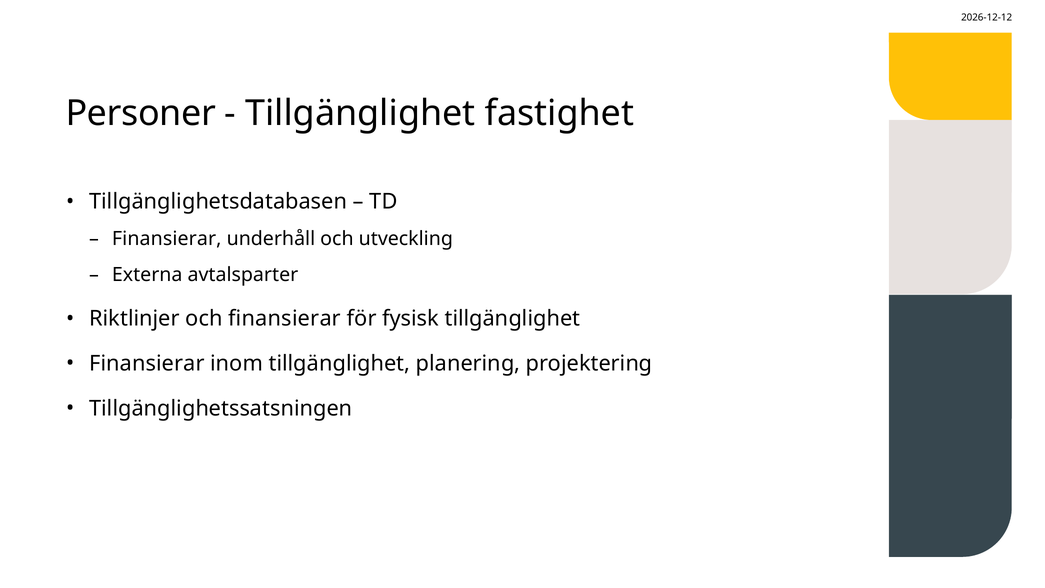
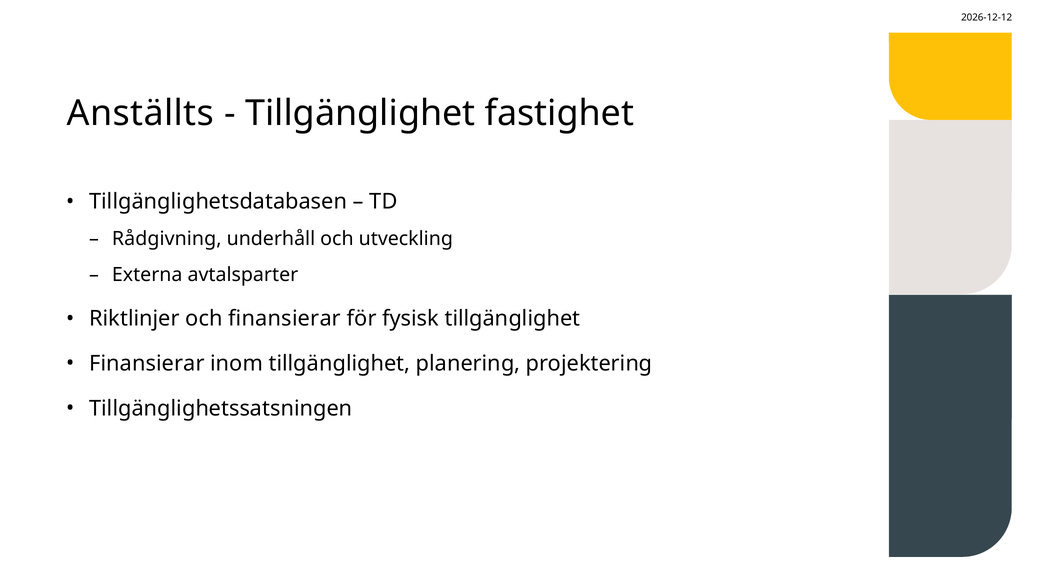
Personer: Personer -> Anställts (140, 113)
Finansierar: Finansierar -> Rådgivning (167, 239)
